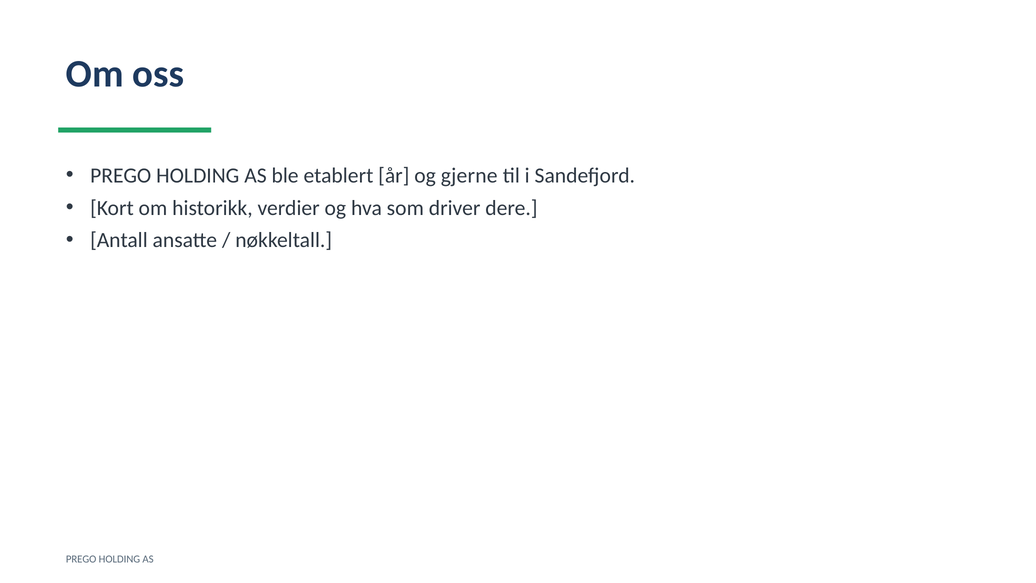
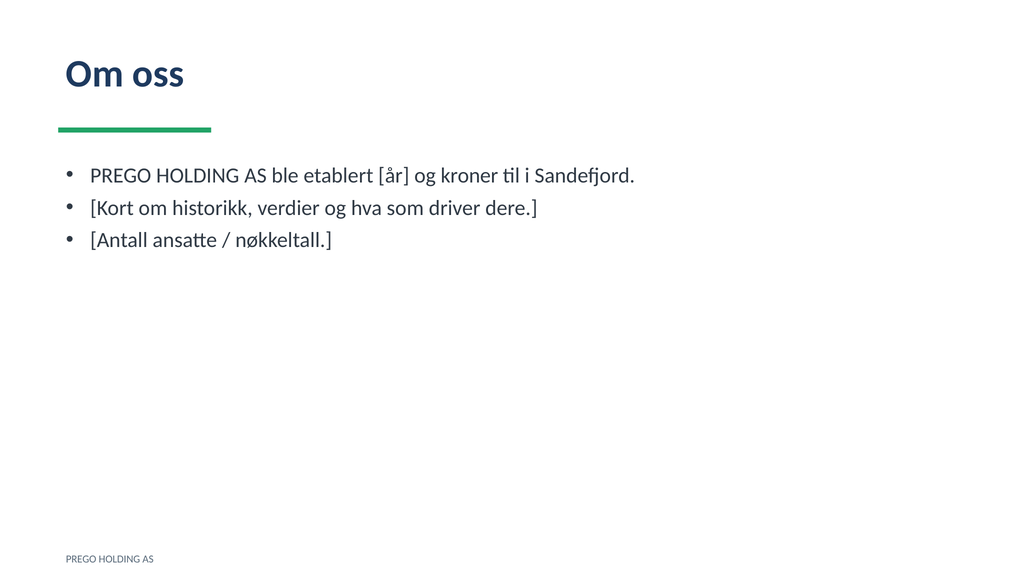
gjerne: gjerne -> kroner (469, 175)
